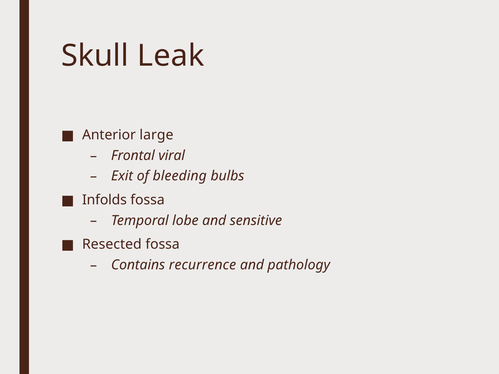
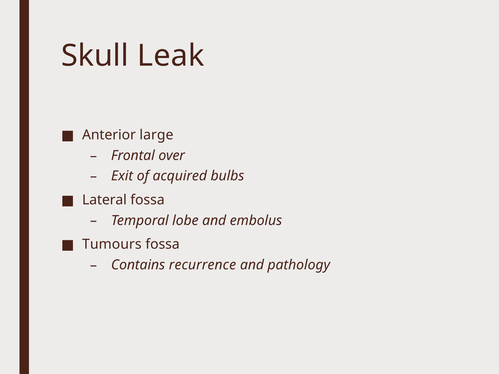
viral: viral -> over (172, 156)
bleeding: bleeding -> acquired (180, 176)
Infolds: Infolds -> Lateral (104, 200)
sensitive: sensitive -> embolus (256, 221)
Resected: Resected -> Tumours (112, 245)
